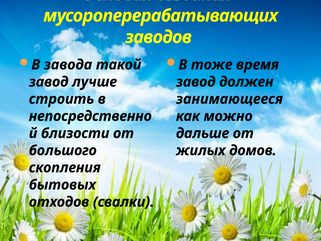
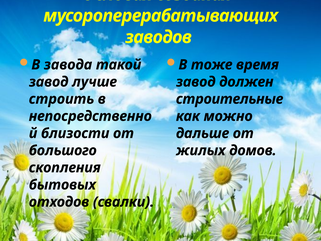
занимающееся: занимающееся -> строительные (230, 99)
